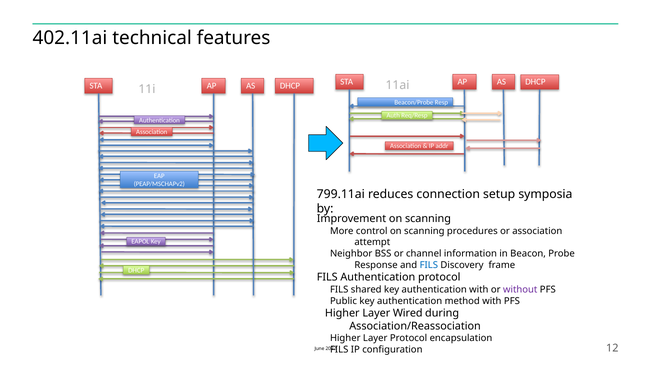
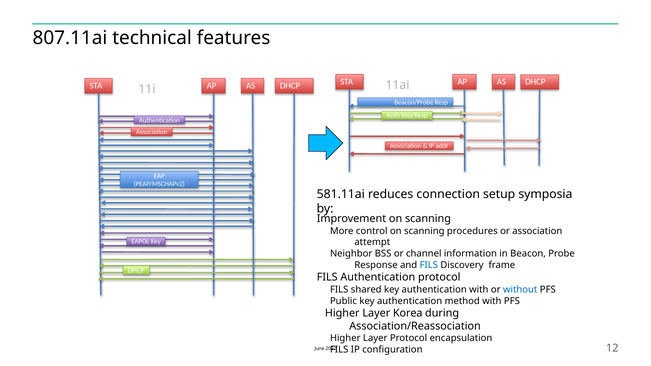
402.11ai: 402.11ai -> 807.11ai (70, 38)
799.11ai: 799.11ai -> 581.11ai (341, 194)
without colour: purple -> blue (520, 290)
Wired: Wired -> Korea (408, 313)
